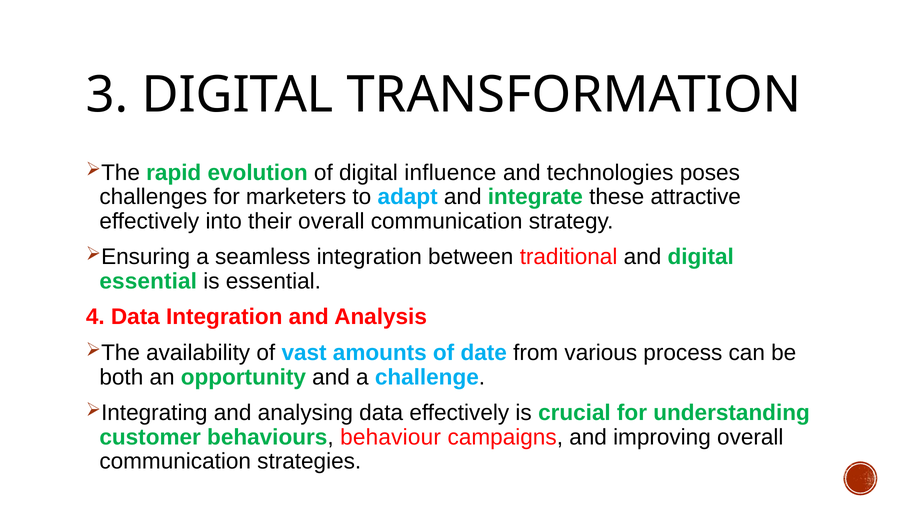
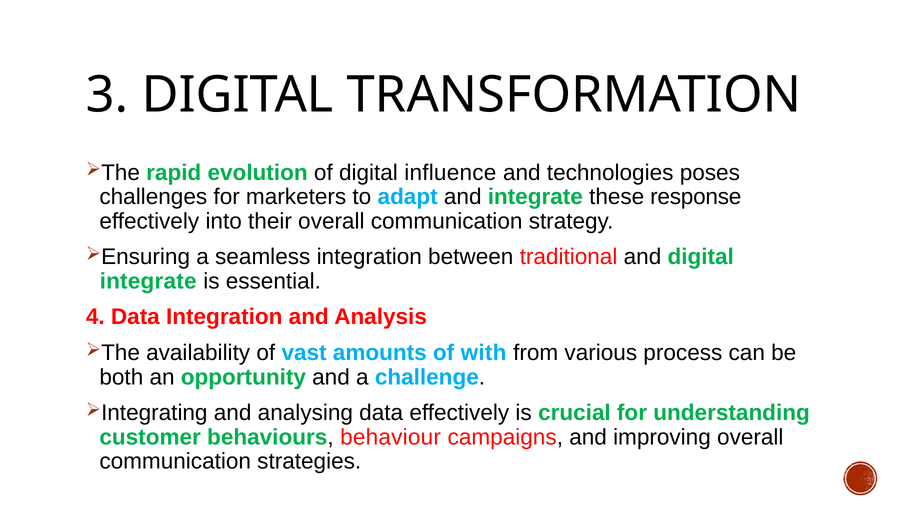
attractive: attractive -> response (696, 197)
essential: essential -> integrate (148, 281)
date: date -> with (484, 352)
